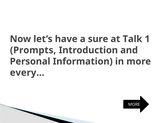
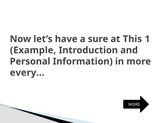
Talk: Talk -> This (132, 39)
Prompts: Prompts -> Example (33, 50)
